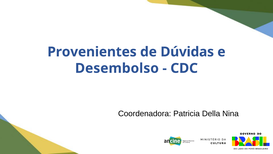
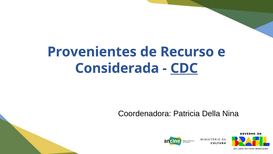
Dúvidas: Dúvidas -> Recurso (187, 52)
Desembolso: Desembolso -> Considerada (117, 68)
CDC underline: none -> present (184, 68)
